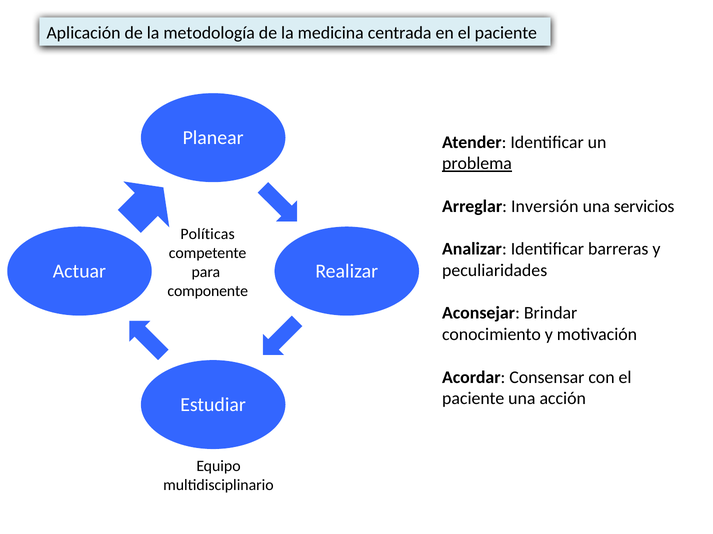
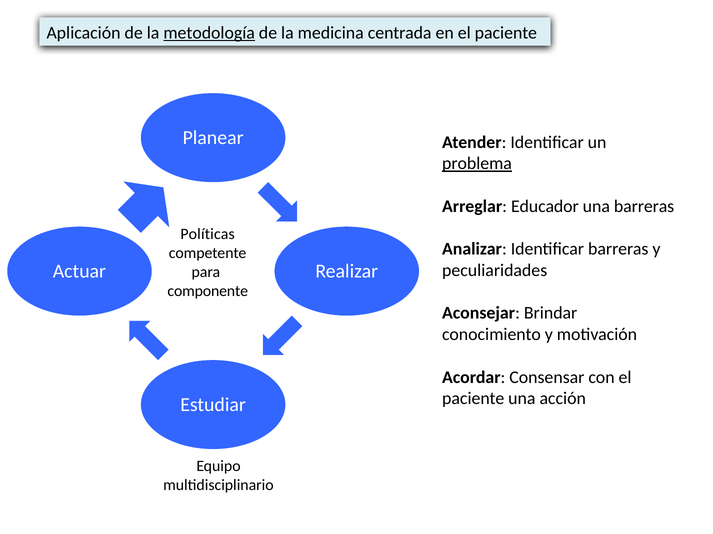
metodología underline: none -> present (209, 33)
Inversión: Inversión -> Educador (545, 207)
una servicios: servicios -> barreras (644, 207)
